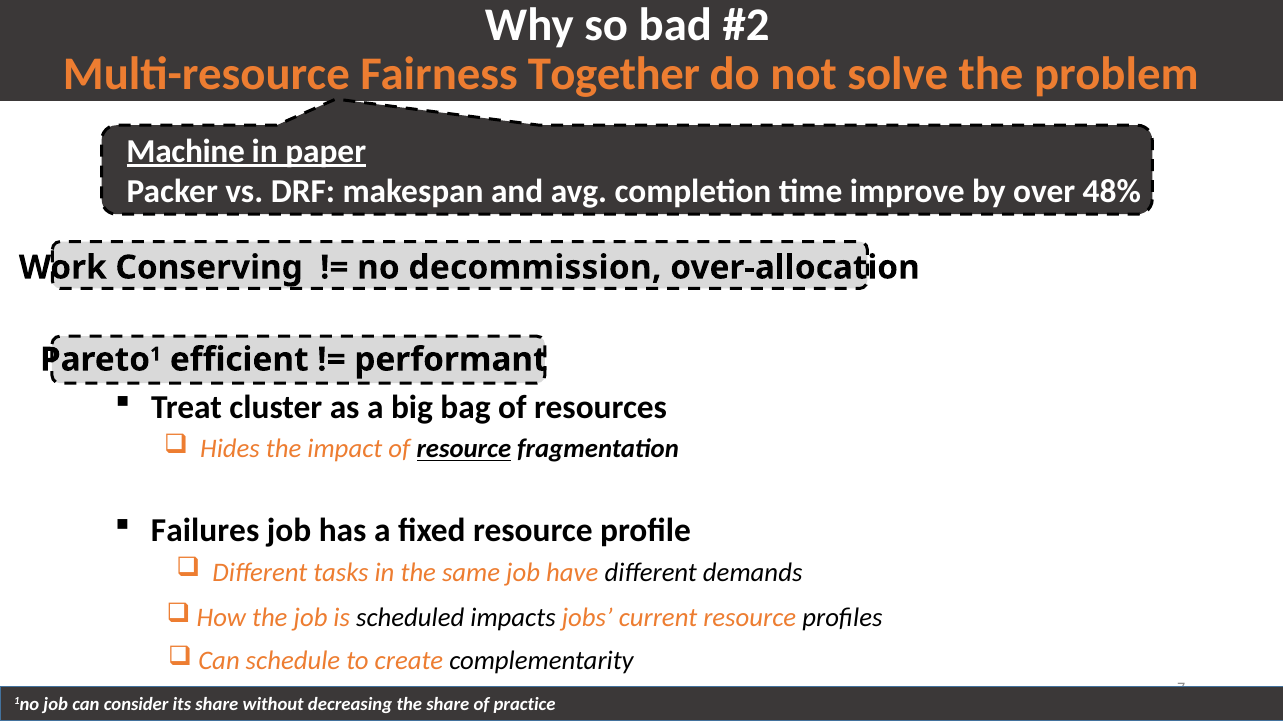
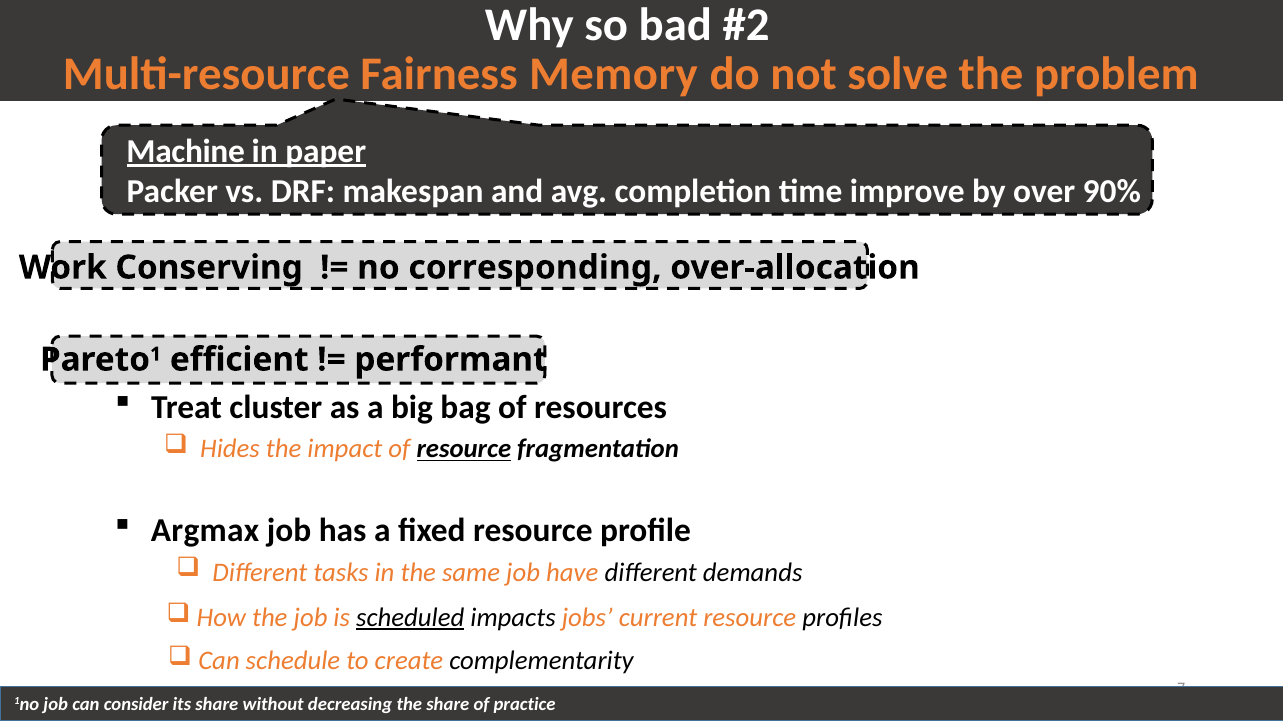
Together: Together -> Memory (613, 74)
48%: 48% -> 90% (1112, 192)
decommission: decommission -> corresponding (535, 268)
Failures: Failures -> Argmax (205, 531)
scheduled underline: none -> present (410, 618)
